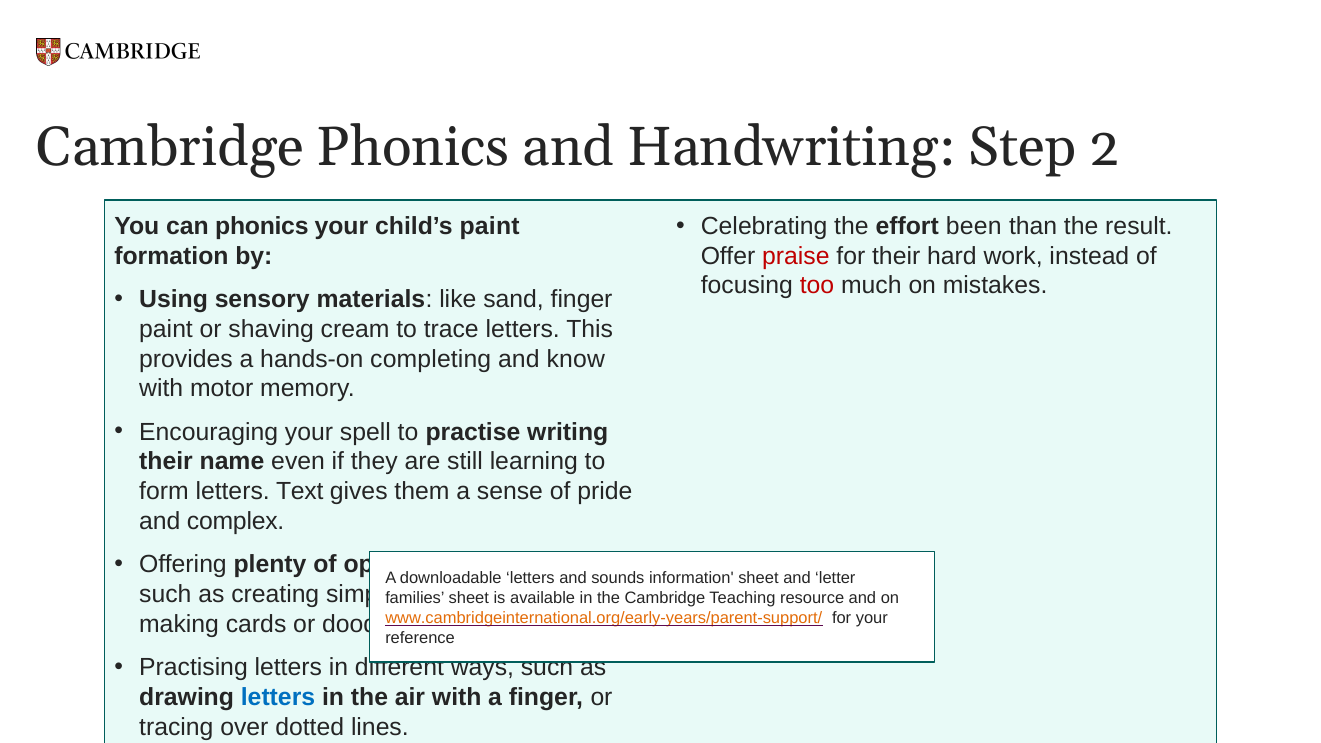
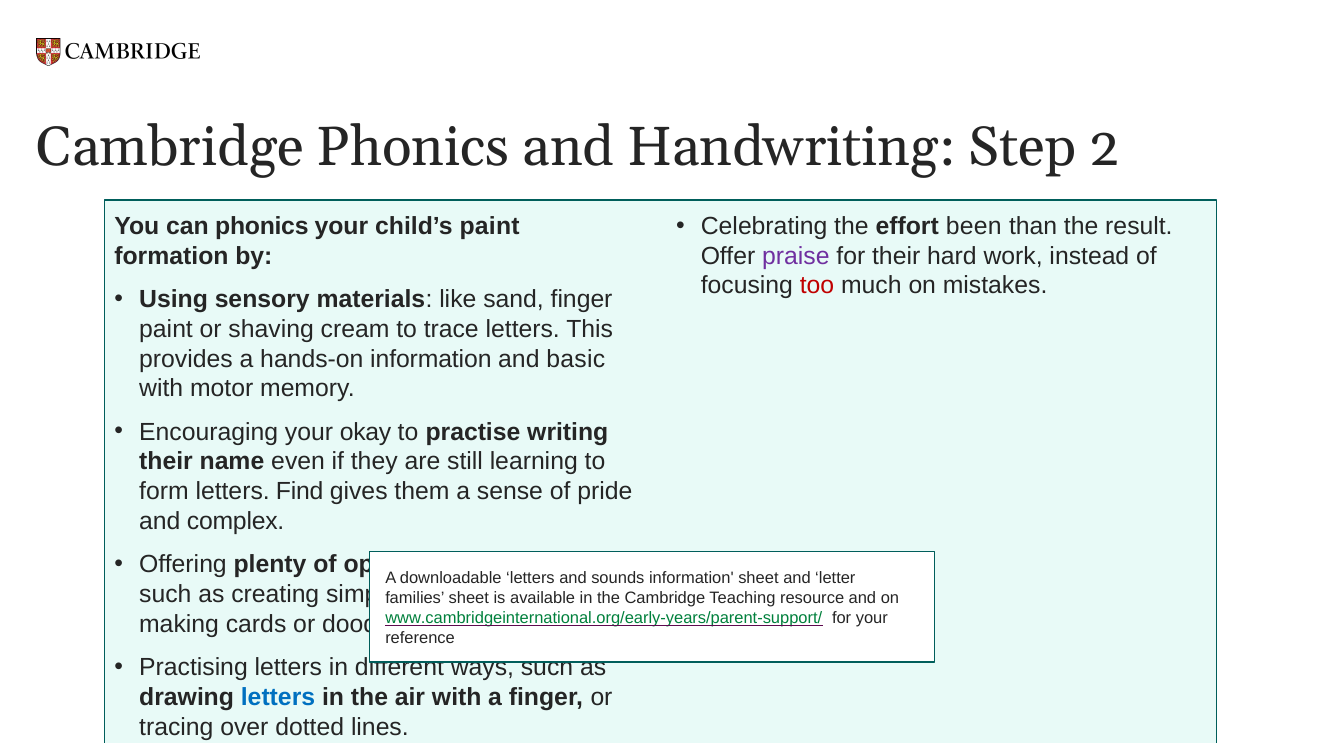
praise colour: red -> purple (796, 256)
hands-on completing: completing -> information (431, 359)
know: know -> basic (576, 359)
spell: spell -> okay (366, 432)
Text: Text -> Find (300, 492)
www.cambridgeinternational.org/early-years/parent-support/ colour: orange -> green (604, 618)
